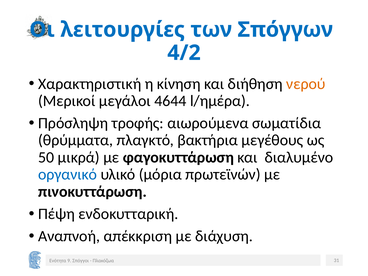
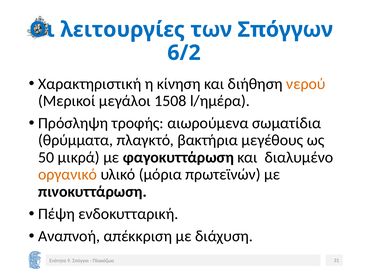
4/2: 4/2 -> 6/2 (184, 53)
4644: 4644 -> 1508 (170, 101)
οργανικό colour: blue -> orange (68, 175)
